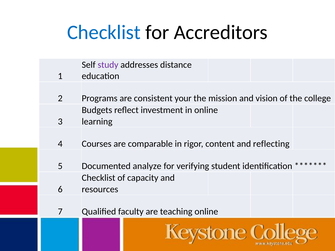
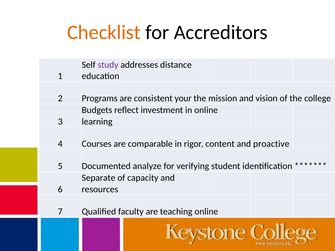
Checklist colour: blue -> orange (104, 32)
reflecting: reflecting -> proactive (271, 144)
Checklist: Checklist -> Separate (99, 178)
